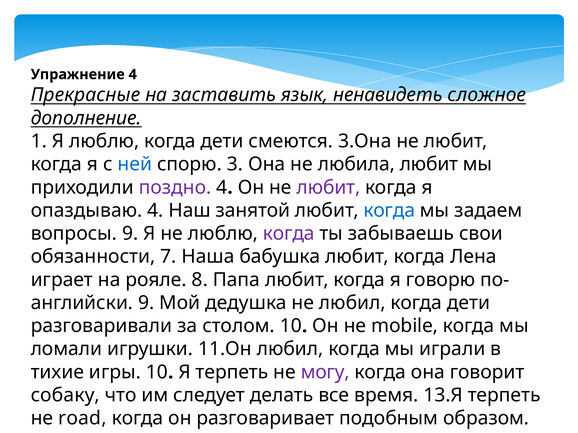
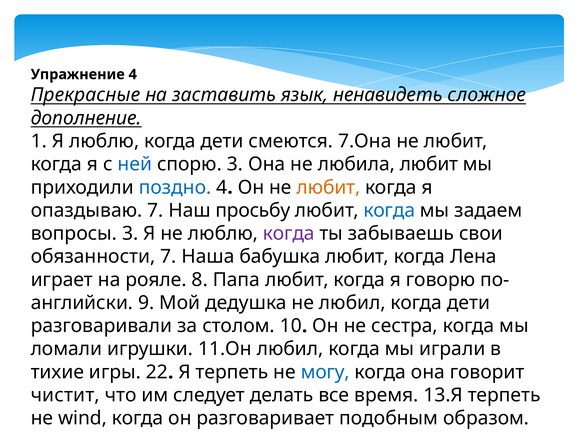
3.Она: 3.Она -> 7.Она (365, 141)
поздно colour: purple -> blue (175, 188)
любит colour: purple -> orange (328, 188)
опаздываю 4: 4 -> 7 (155, 211)
занятой: занятой -> просьбу (253, 211)
вопросы 9: 9 -> 3 (130, 234)
mobile: mobile -> сестра (405, 326)
игры 10: 10 -> 22 (157, 373)
могу colour: purple -> blue (325, 373)
собаку: собаку -> чистит (65, 396)
road: road -> wind (83, 419)
